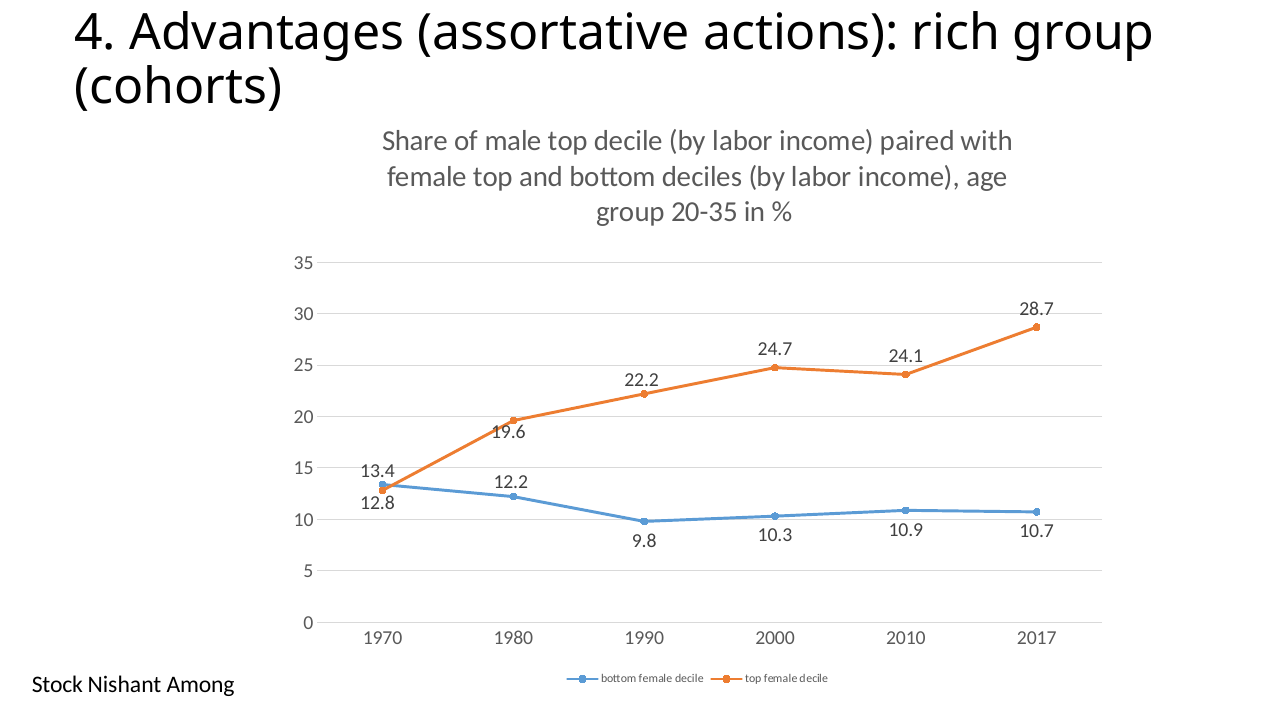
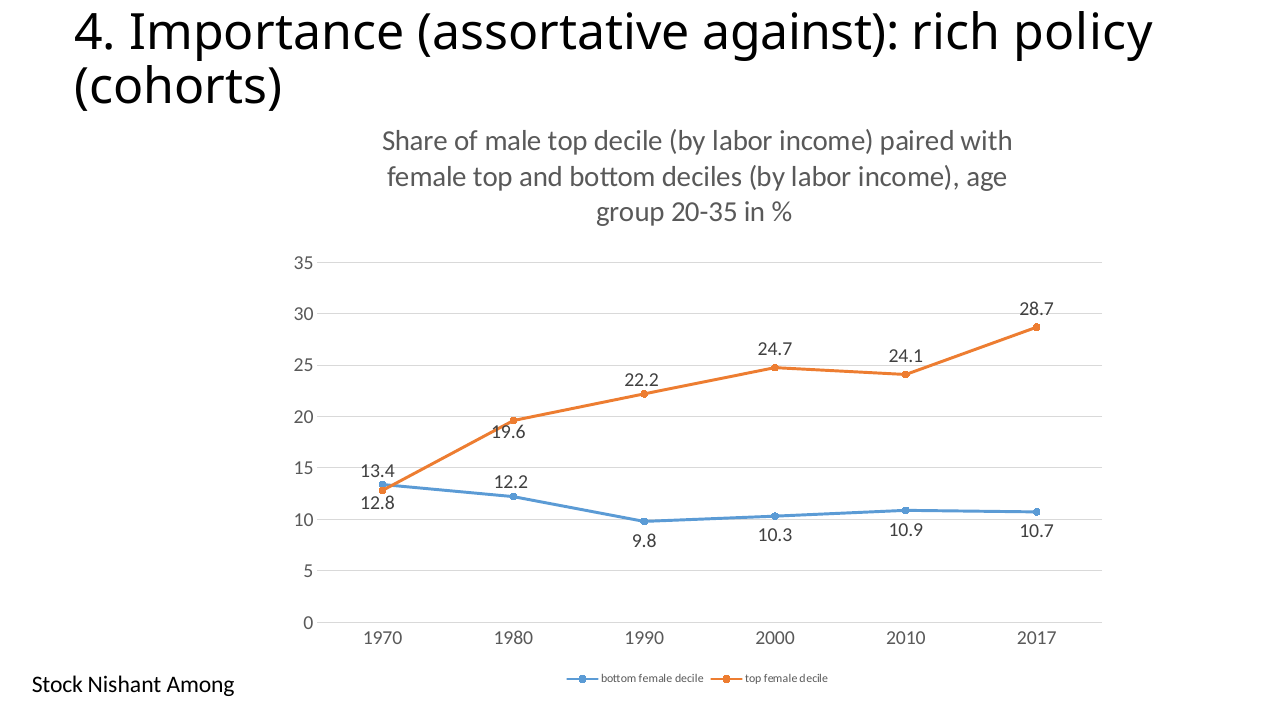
Advantages: Advantages -> Importance (267, 34)
actions: actions -> against (801, 34)
rich group: group -> policy (1083, 34)
